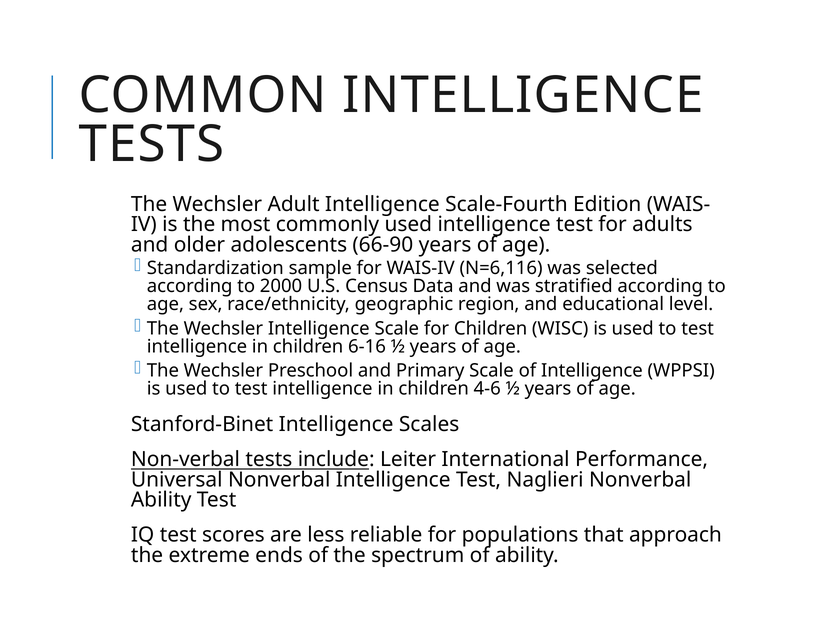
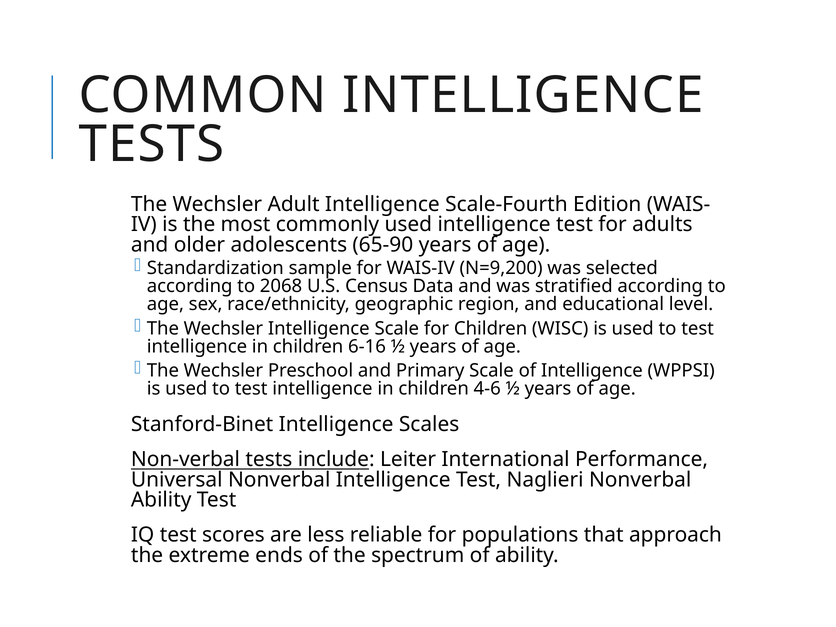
66-90: 66-90 -> 65-90 (383, 245)
N=6,116: N=6,116 -> N=9,200 (501, 268)
2000: 2000 -> 2068 (281, 286)
